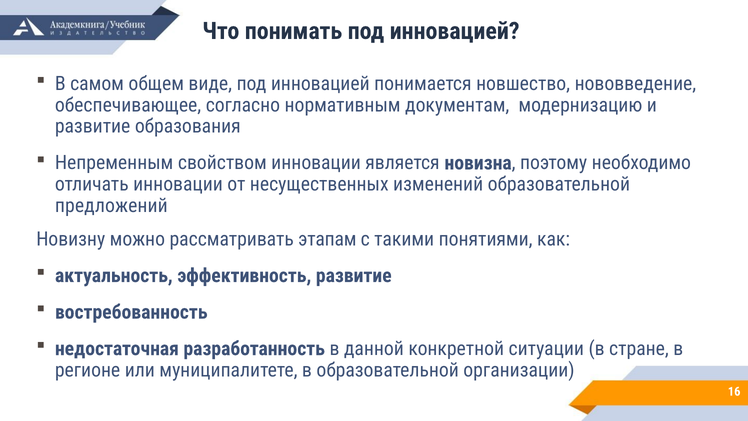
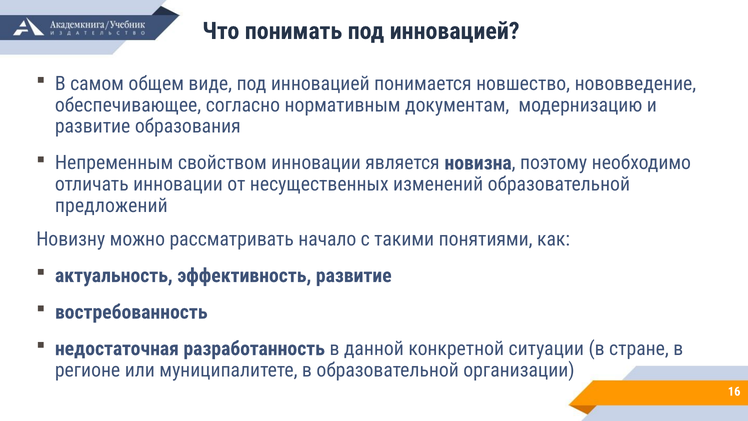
этапам: этапам -> начало (327, 239)
